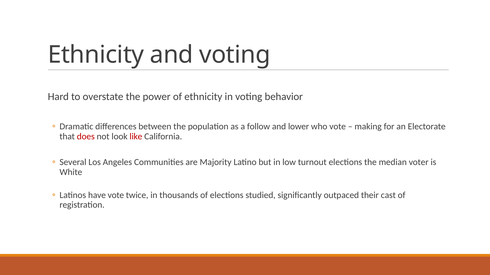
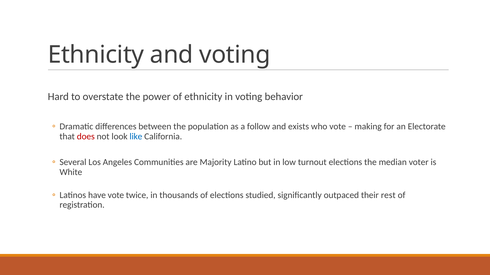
lower: lower -> exists (299, 127)
like colour: red -> blue (136, 137)
cast: cast -> rest (388, 195)
